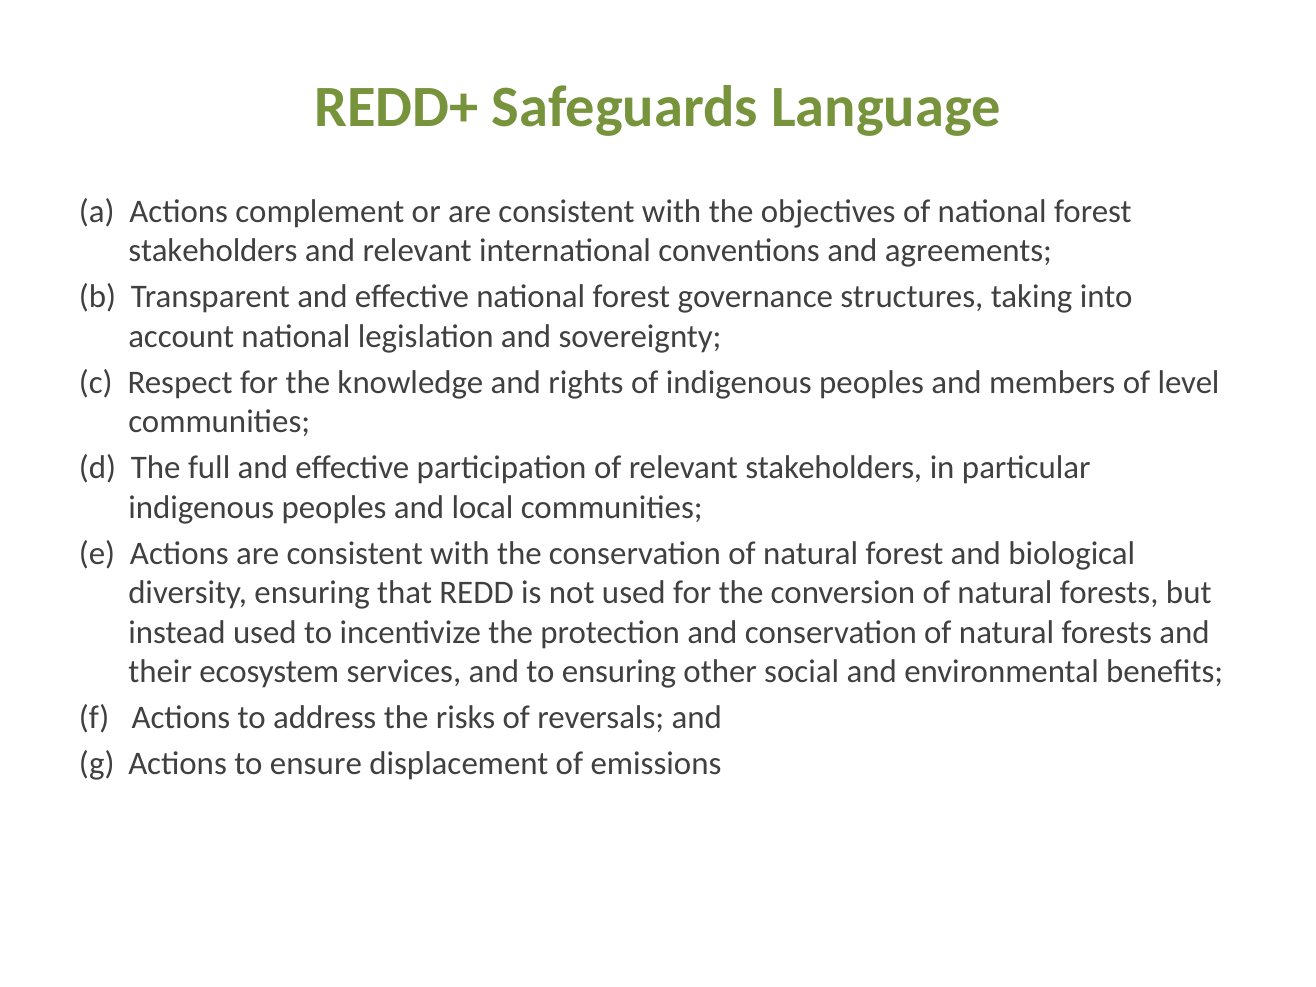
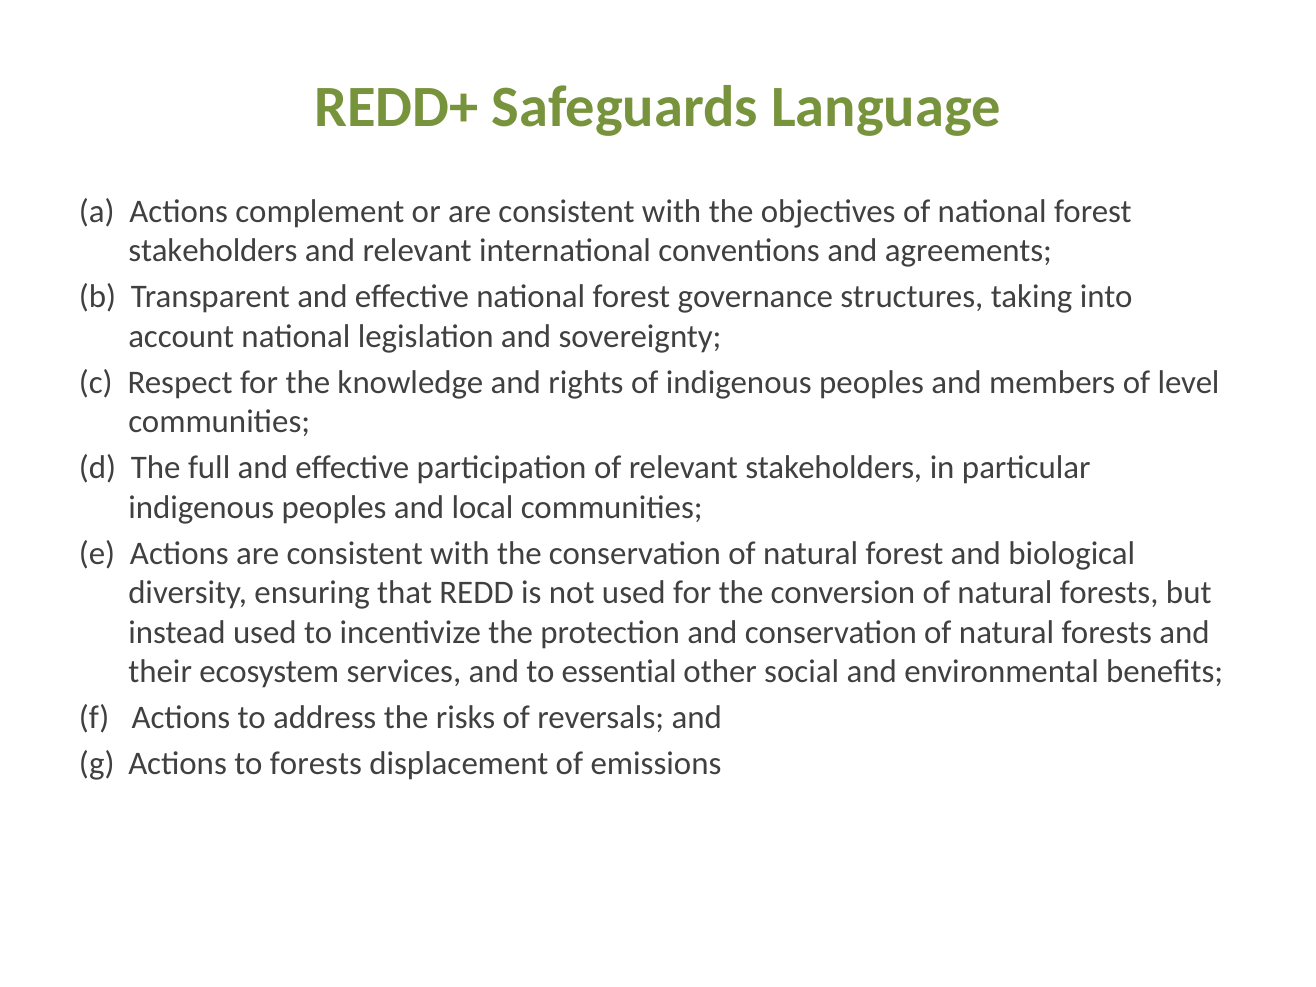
to ensuring: ensuring -> essential (619, 672)
to ensure: ensure -> forests (316, 764)
